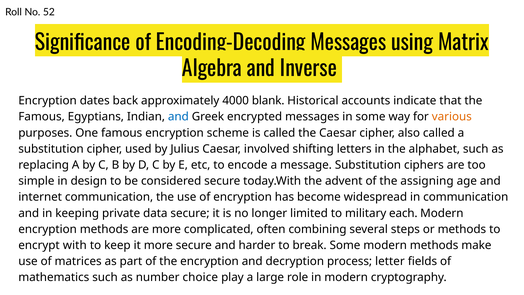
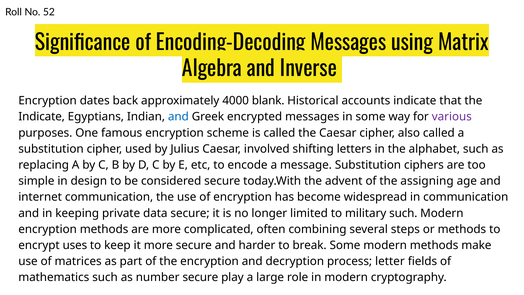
Famous: Famous -> Indicate (42, 117)
various colour: orange -> purple (452, 117)
military each: each -> such (403, 213)
with: with -> uses (75, 245)
number choice: choice -> secure (200, 277)
